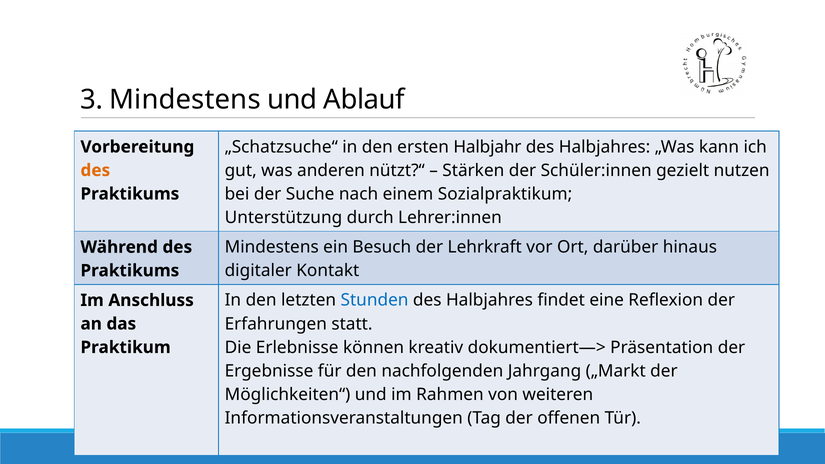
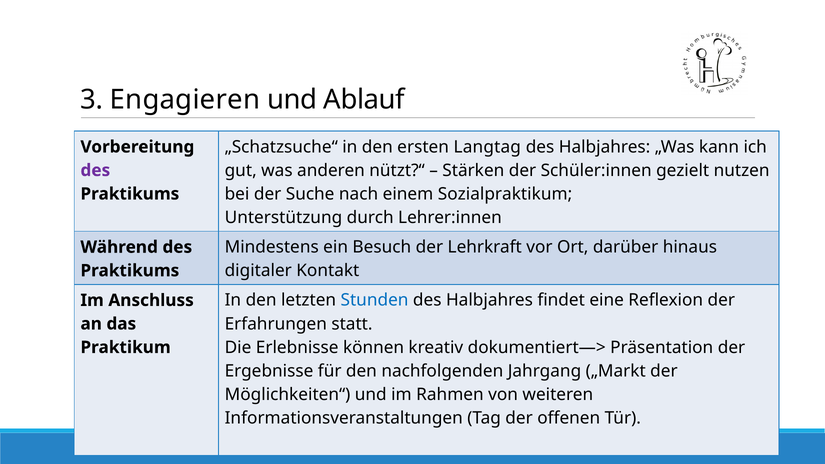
3 Mindestens: Mindestens -> Engagieren (185, 100)
Halbjahr: Halbjahr -> Langtag (487, 147)
des colour: orange -> purple (95, 170)
